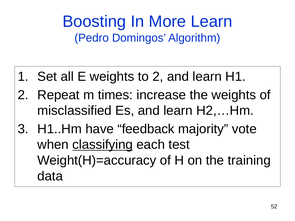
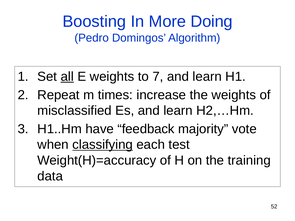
More Learn: Learn -> Doing (212, 22)
all underline: none -> present (67, 77)
to 2: 2 -> 7 (158, 77)
